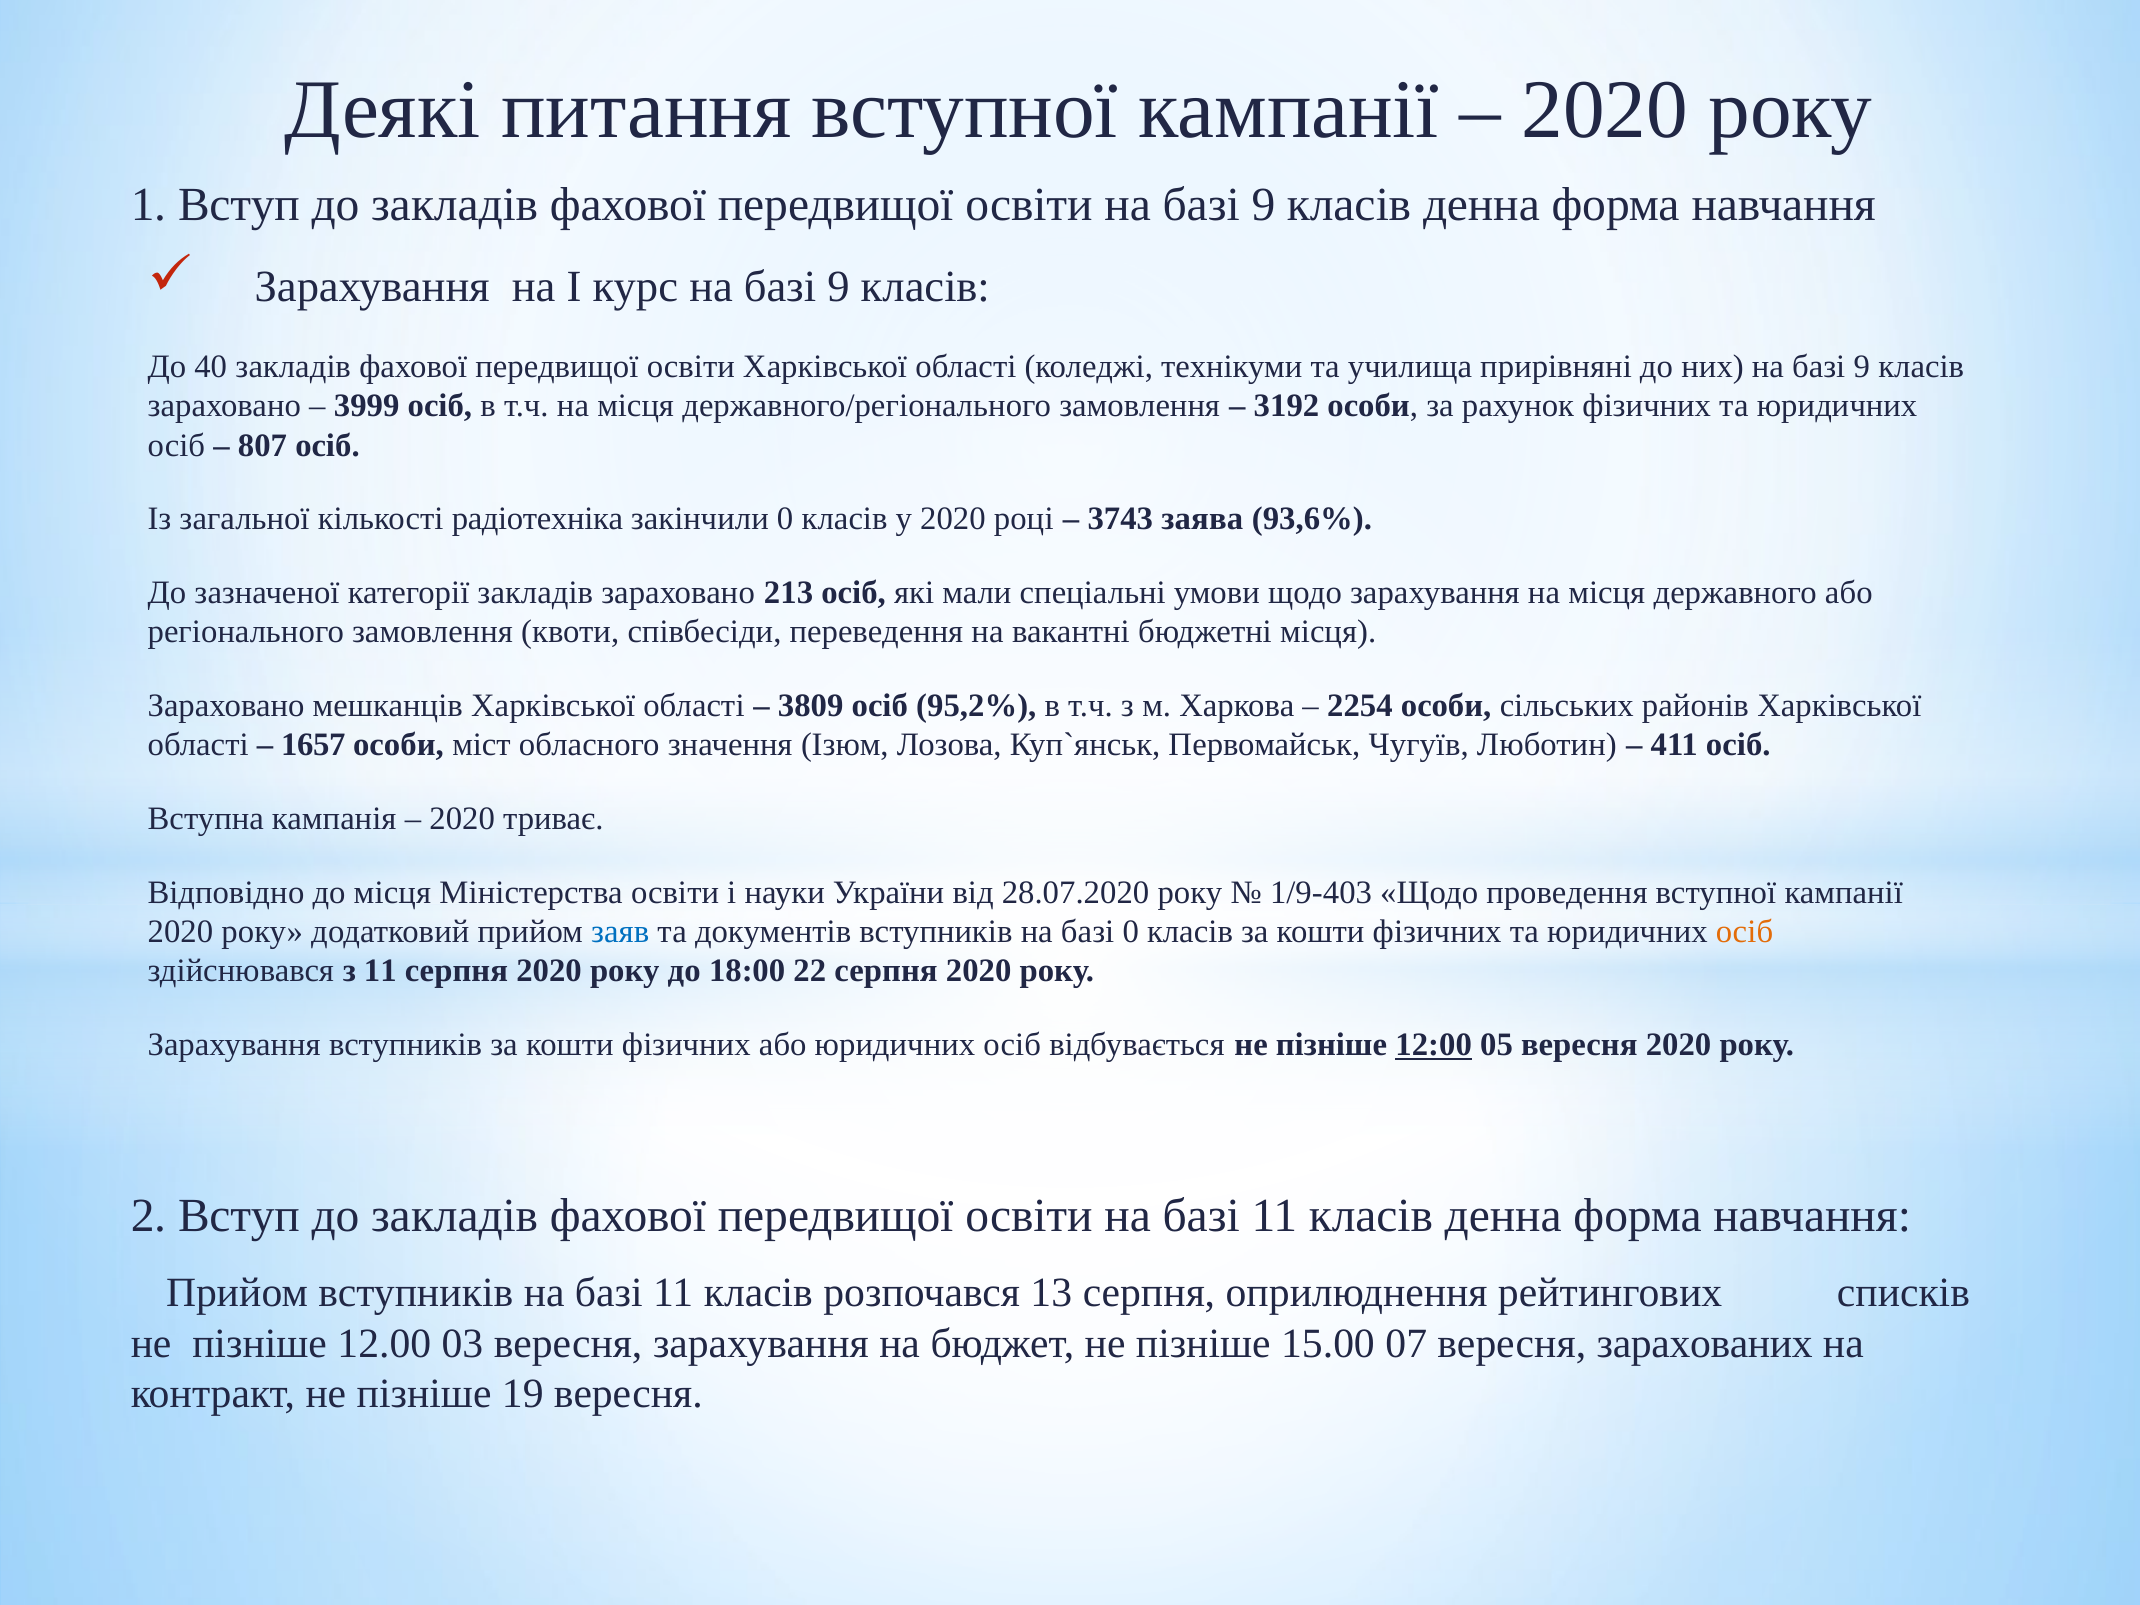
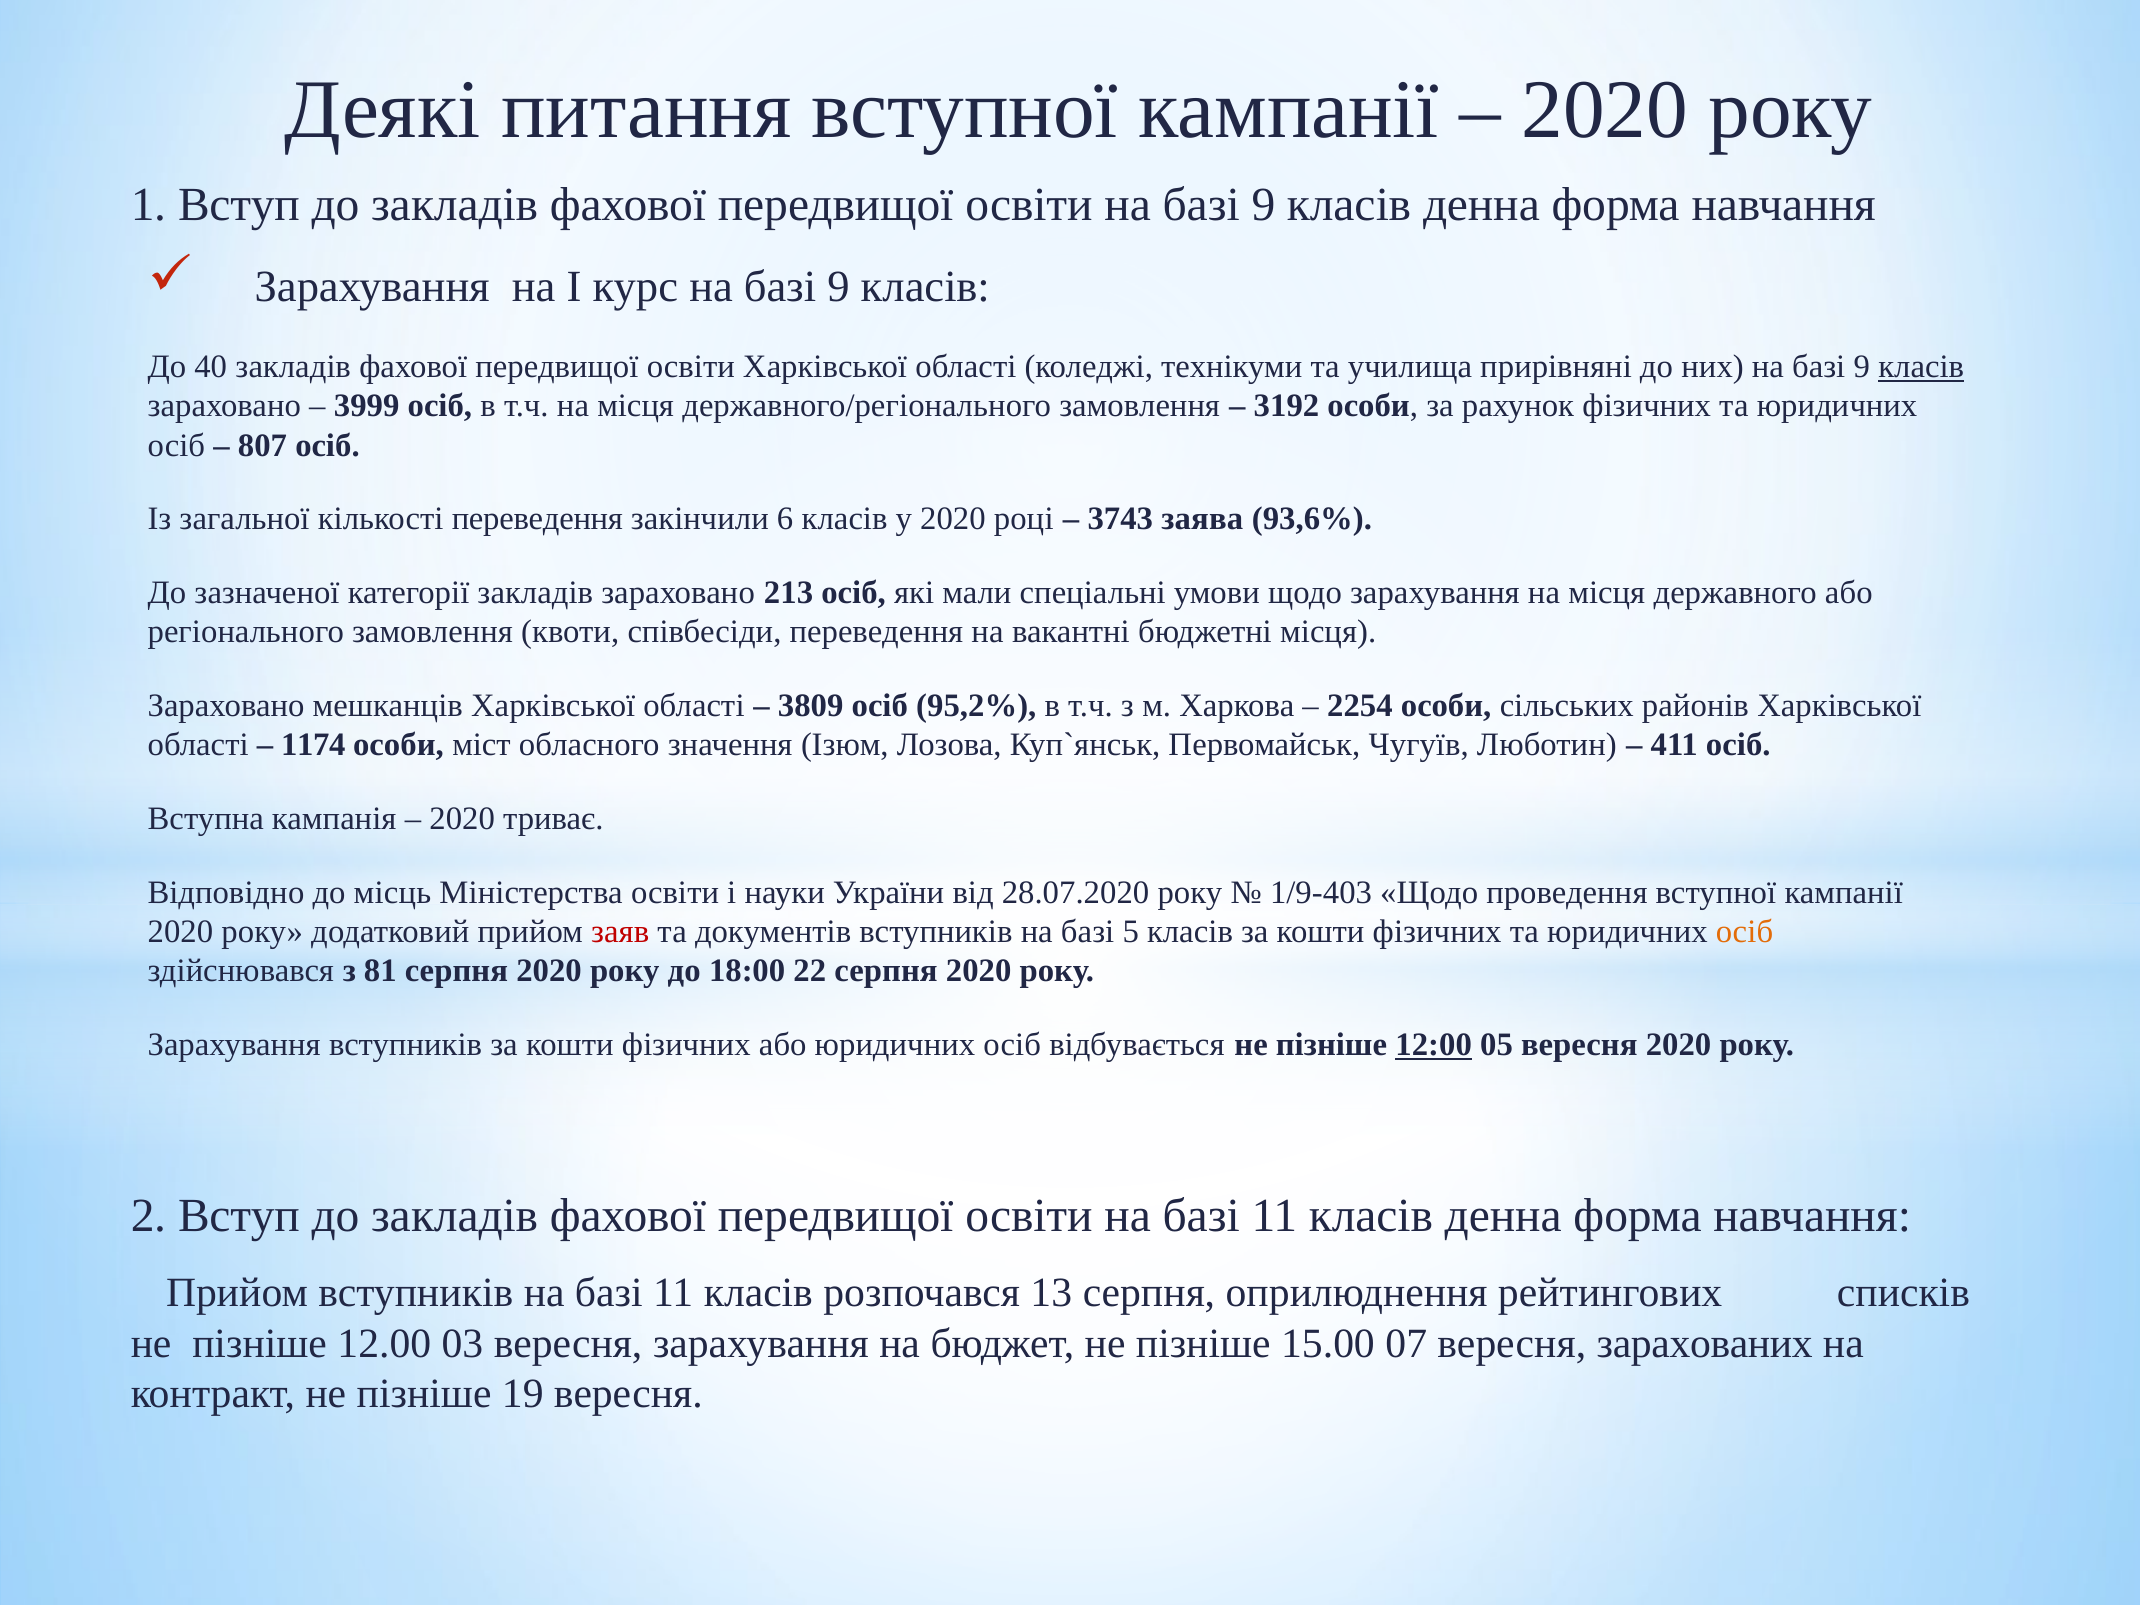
класів underline: none -> present (1921, 367)
кількості радіотехніка: радіотехніка -> переведення (537, 519)
закінчили 0: 0 -> 6 (785, 519)
1657: 1657 -> 1174 (313, 745)
до місця: місця -> місць (392, 893)
заяв colour: blue -> red (620, 932)
базі 0: 0 -> 5 (1131, 932)
з 11: 11 -> 81 (380, 971)
